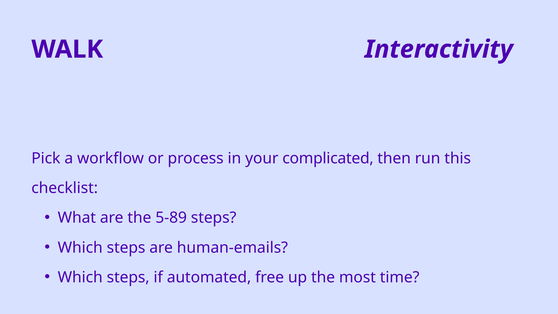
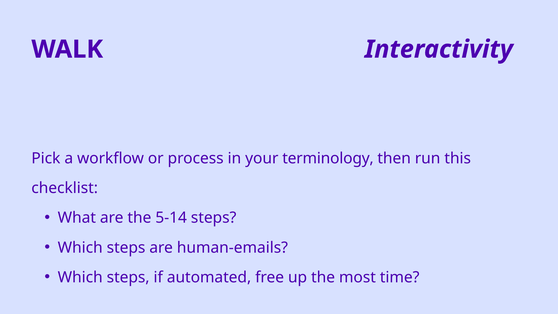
complicated: complicated -> terminology (328, 158)
5-89: 5-89 -> 5-14 (171, 218)
